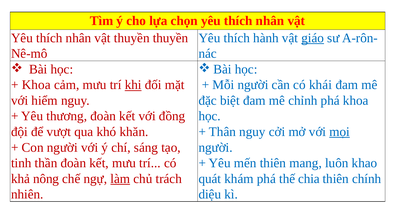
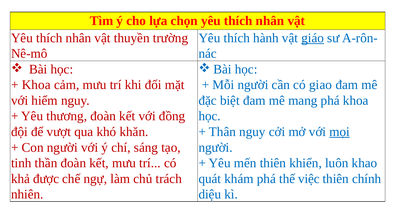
thuyền thuyền: thuyền -> trường (171, 38)
khi underline: present -> none (133, 85)
khái: khái -> giao (321, 85)
chỉnh: chỉnh -> mang (303, 100)
mang: mang -> khiển (306, 163)
nông: nông -> được (46, 178)
làm underline: present -> none (120, 178)
chia: chia -> việc (309, 178)
